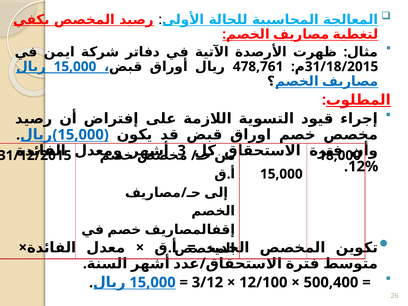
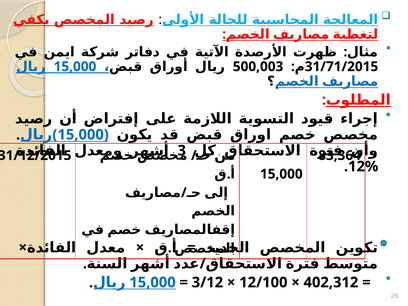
478,761: 478,761 -> 500,003 (258, 67)
31/18/2015: 31/18/2015 -> 31/71/2015 (341, 67)
18,000: 18,000 -> 83,364 (340, 155)
500,400: 500,400 -> 402,312 (331, 282)
